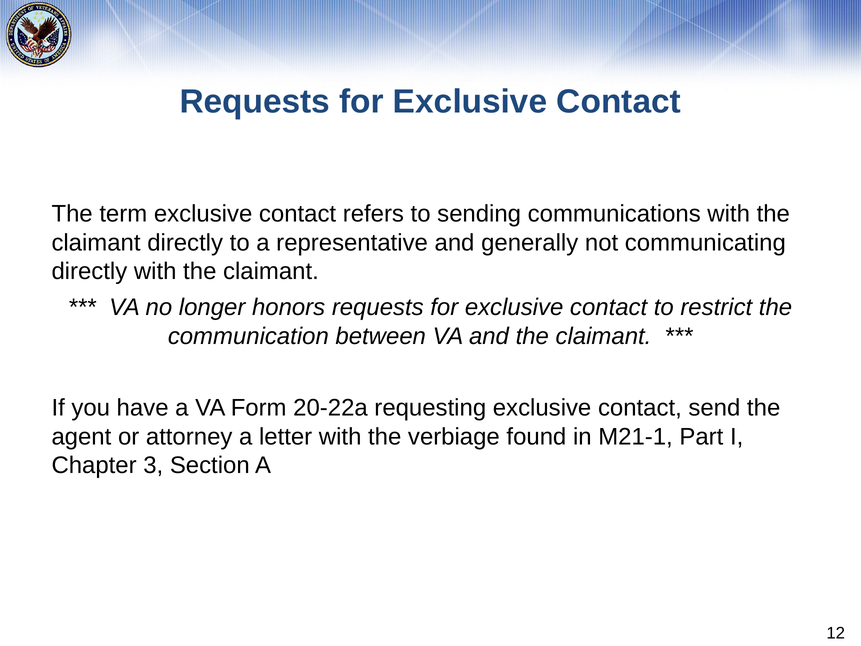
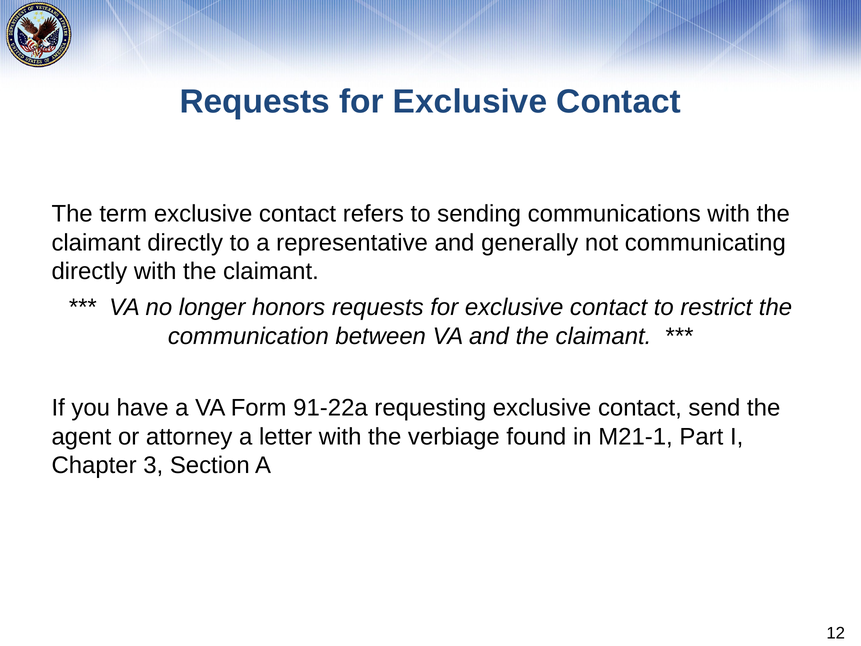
20-22a: 20-22a -> 91-22a (331, 408)
